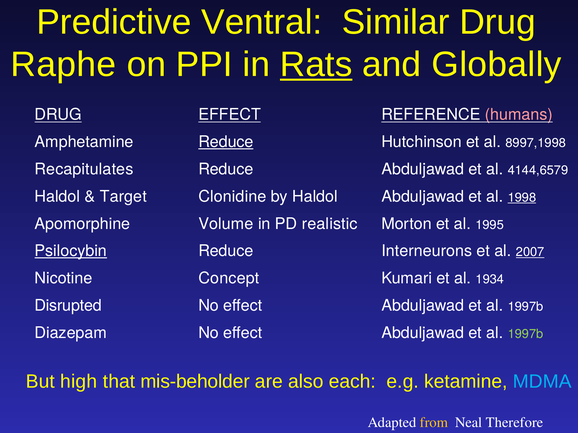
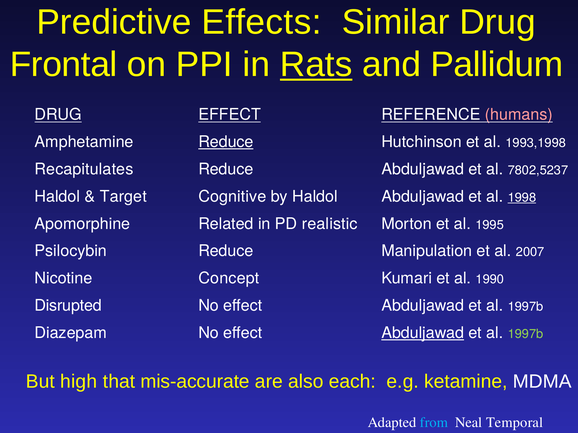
Ventral: Ventral -> Effects (262, 22)
Raphe: Raphe -> Frontal (64, 65)
Globally: Globally -> Pallidum (497, 65)
8997,1998: 8997,1998 -> 1993,1998 (536, 143)
4144,6579: 4144,6579 -> 7802,5237 (538, 170)
Clonidine: Clonidine -> Cognitive (232, 197)
Volume: Volume -> Related (226, 224)
Psilocybin underline: present -> none (71, 251)
Interneurons: Interneurons -> Manipulation (427, 251)
2007 underline: present -> none (530, 252)
1934: 1934 -> 1990 (490, 280)
Abduljawad underline: none -> present (423, 333)
mis-beholder: mis-beholder -> mis-accurate (195, 382)
MDMA colour: light blue -> white (542, 382)
from colour: yellow -> light blue (434, 423)
Therefore: Therefore -> Temporal (515, 423)
